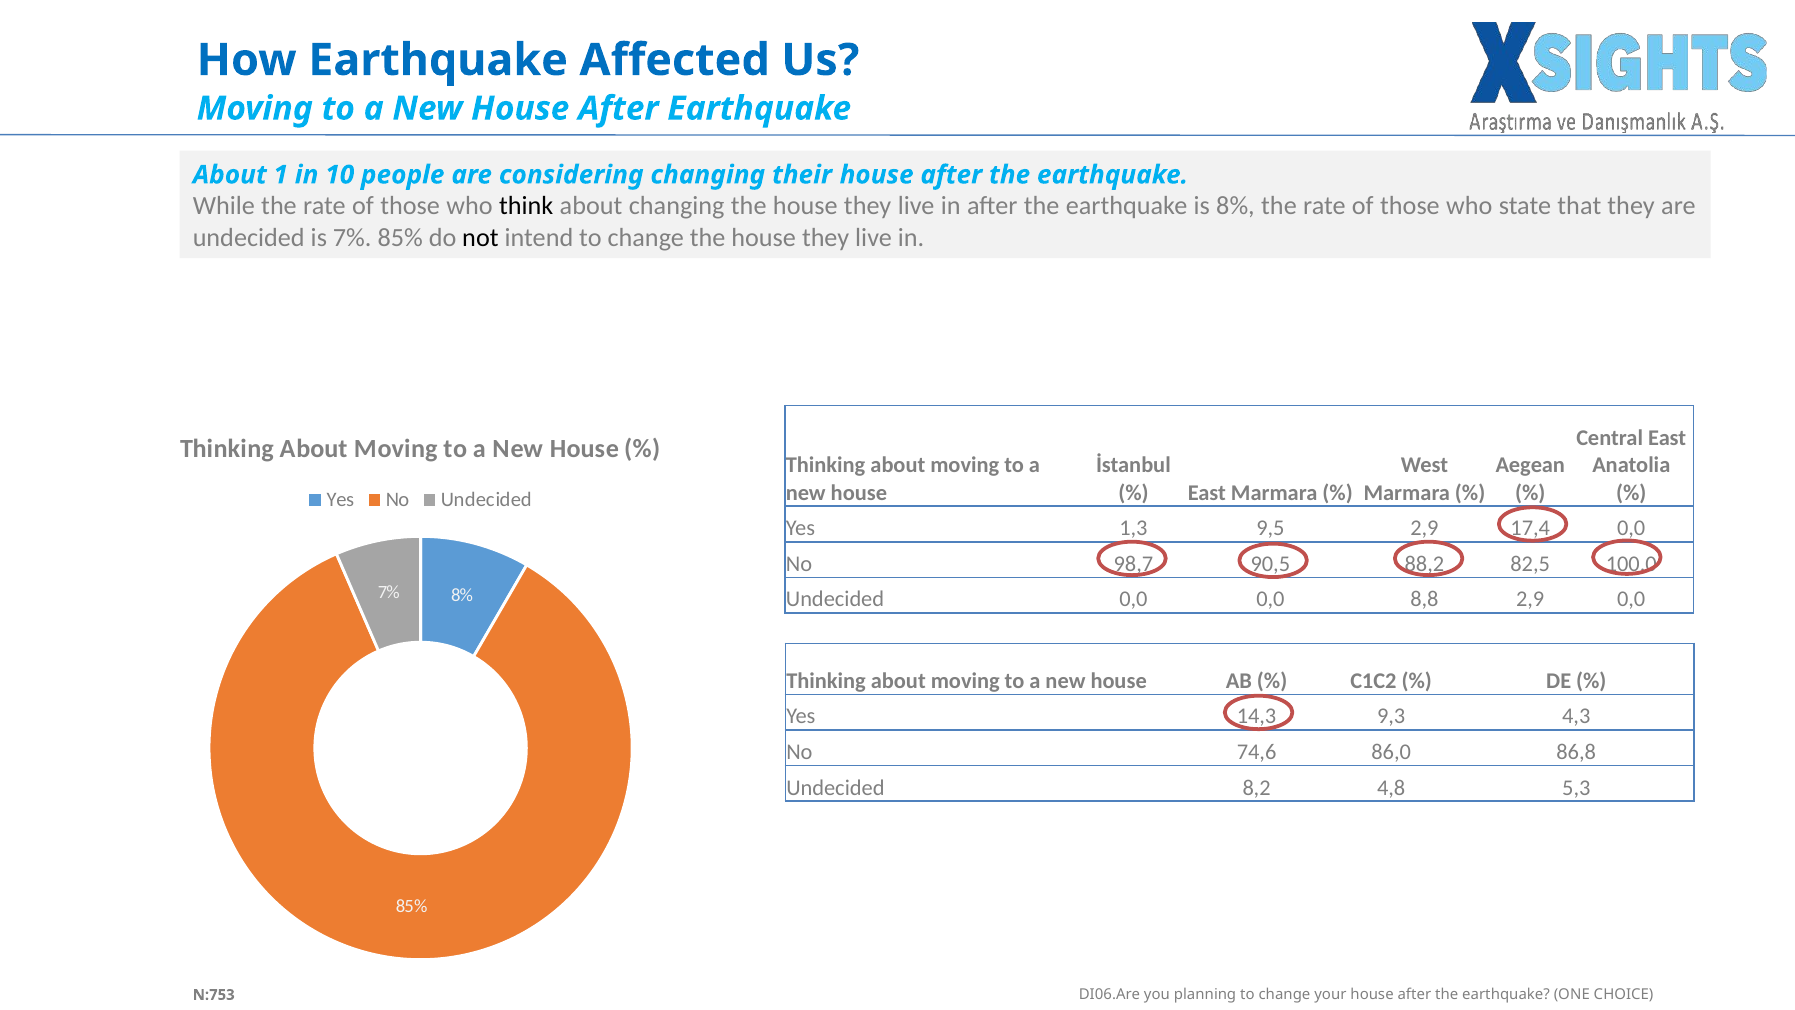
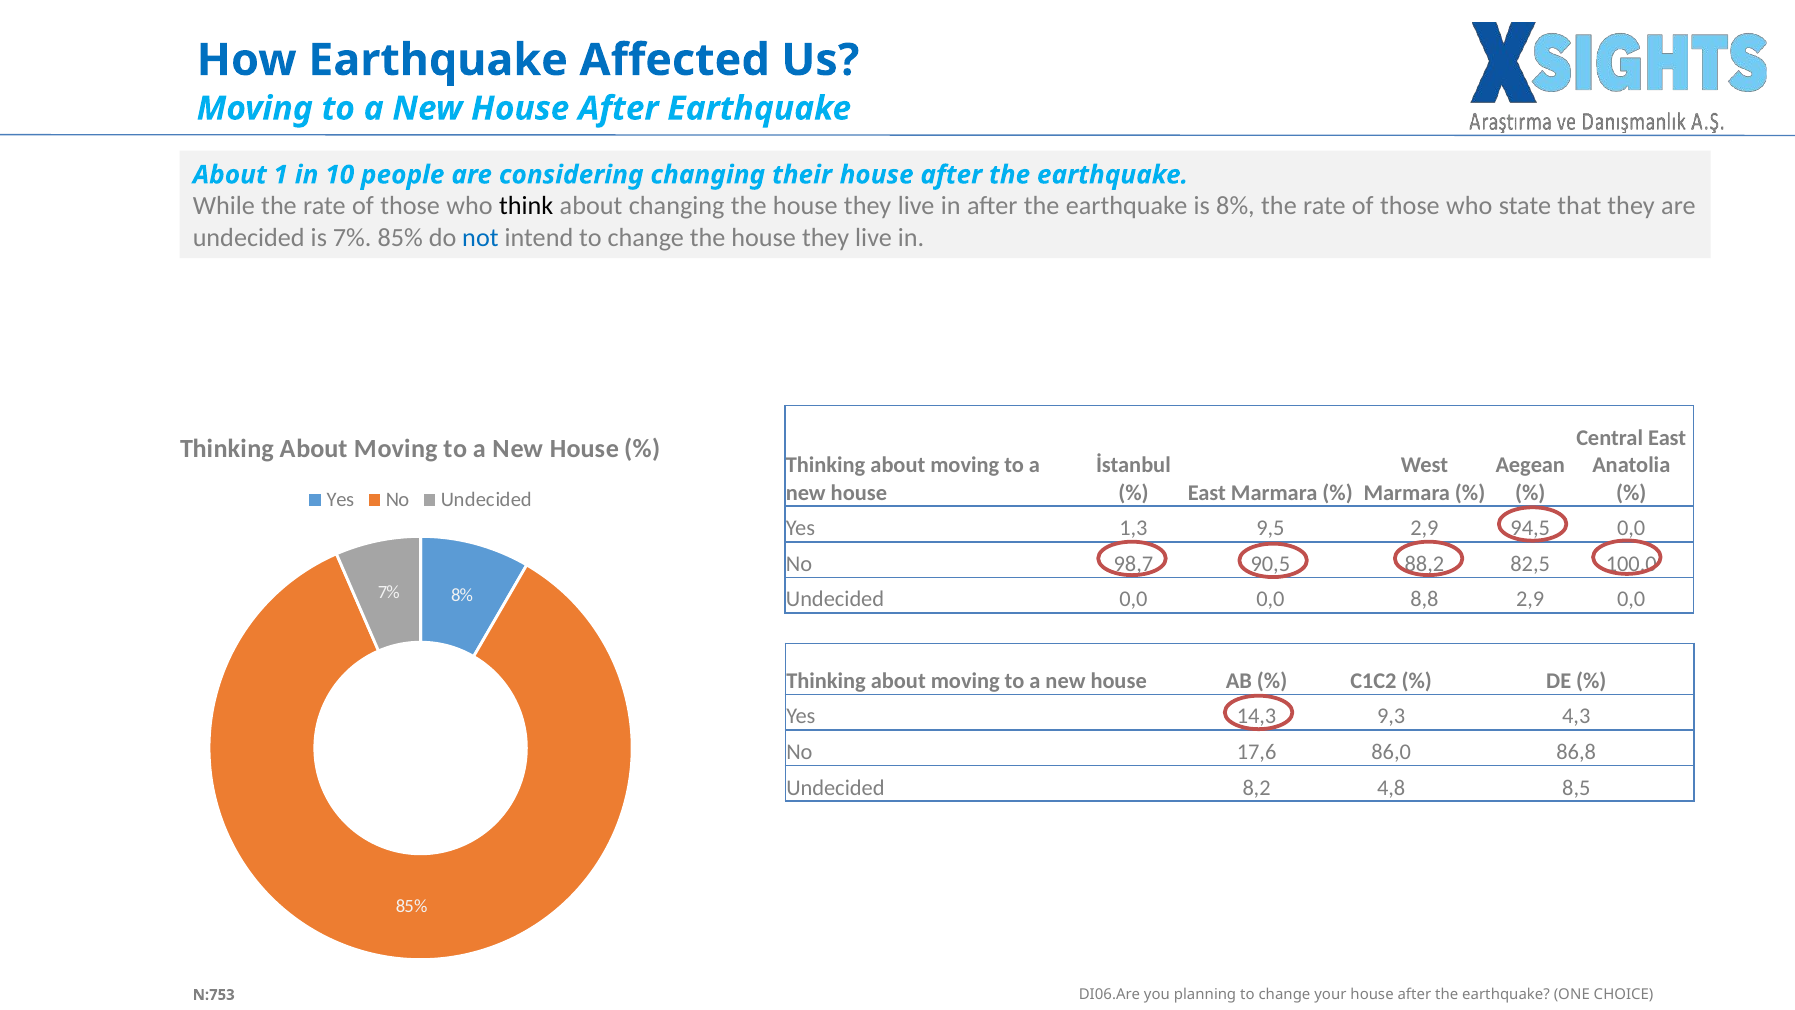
not colour: black -> blue (480, 238)
17,4: 17,4 -> 94,5 (1530, 528)
74,6: 74,6 -> 17,6 (1257, 752)
5,3: 5,3 -> 8,5 (1576, 788)
